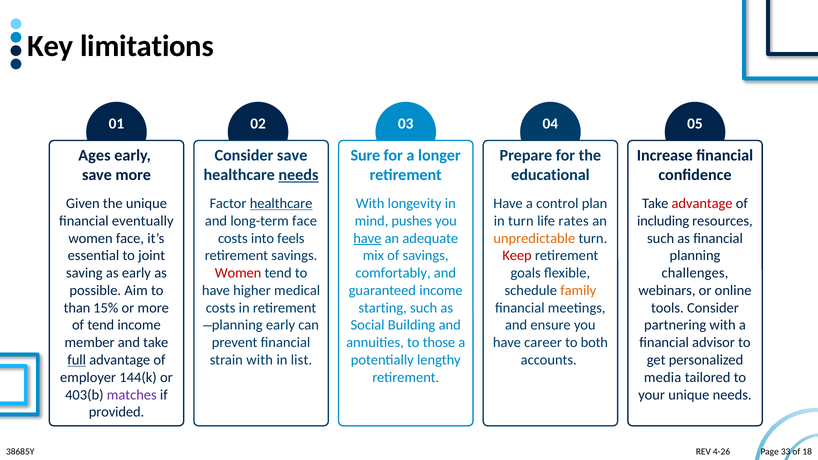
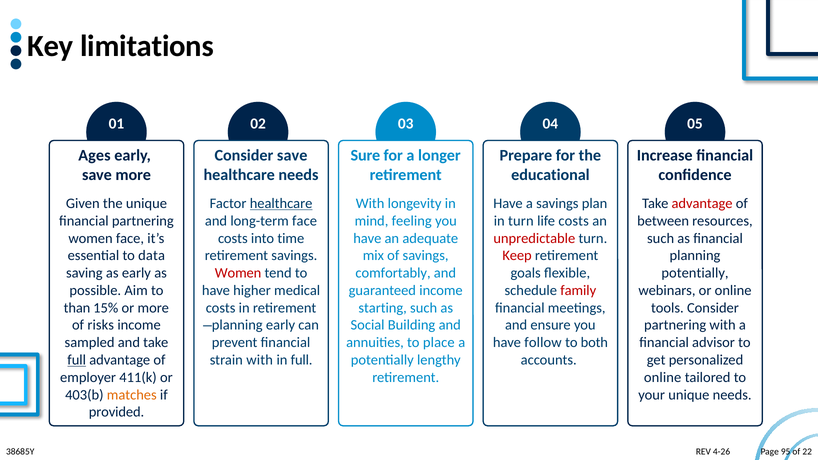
needs underline: present -> none (298, 175)
a control: control -> savings (557, 204)
financial eventually: eventually -> partnering (143, 221)
pushes: pushes -> feeling (412, 221)
life rates: rates -> costs (574, 221)
including: including -> between (663, 221)
feels: feels -> time (291, 238)
have underline: present -> none (367, 238)
unpredictable colour: orange -> red (534, 238)
joint: joint -> data (152, 256)
challenges: challenges -> potentially (695, 273)
family colour: orange -> red (578, 291)
of tend: tend -> risks (101, 325)
member: member -> sampled (90, 343)
those: those -> place (439, 343)
career: career -> follow (543, 343)
in list: list -> full (302, 360)
144(k: 144(k -> 411(k (138, 377)
media: media -> online (663, 377)
matches colour: purple -> orange (132, 395)
33: 33 -> 95 (786, 452)
18: 18 -> 22 (807, 452)
